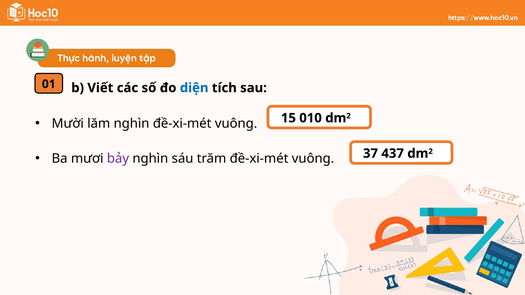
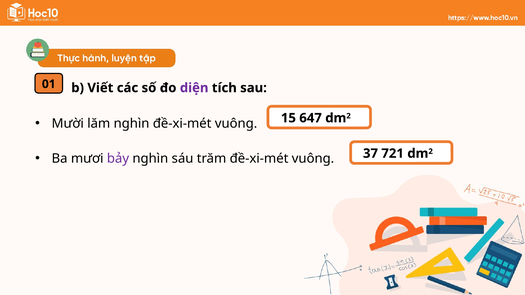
diện colour: blue -> purple (194, 88)
010: 010 -> 647 (311, 118)
437: 437 -> 721 (393, 154)
